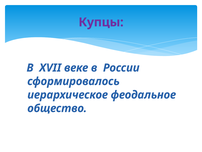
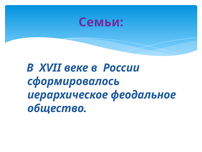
Купцы: Купцы -> Семьи (101, 22)
